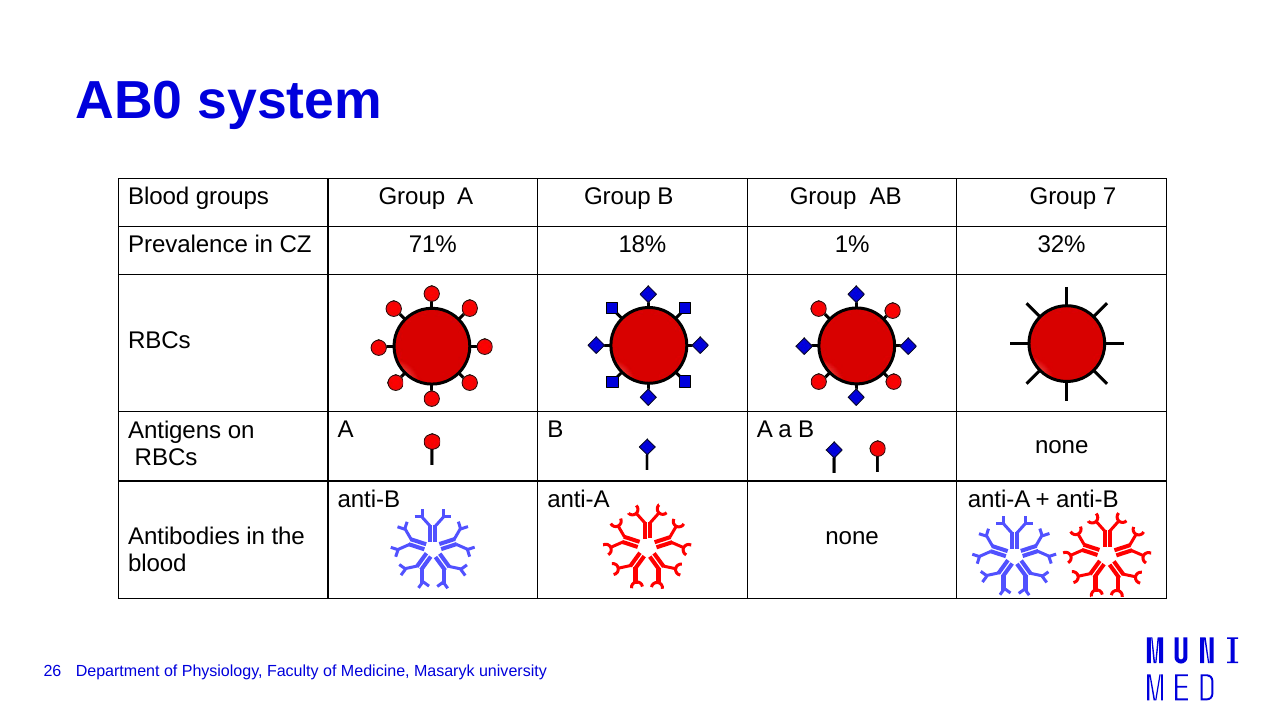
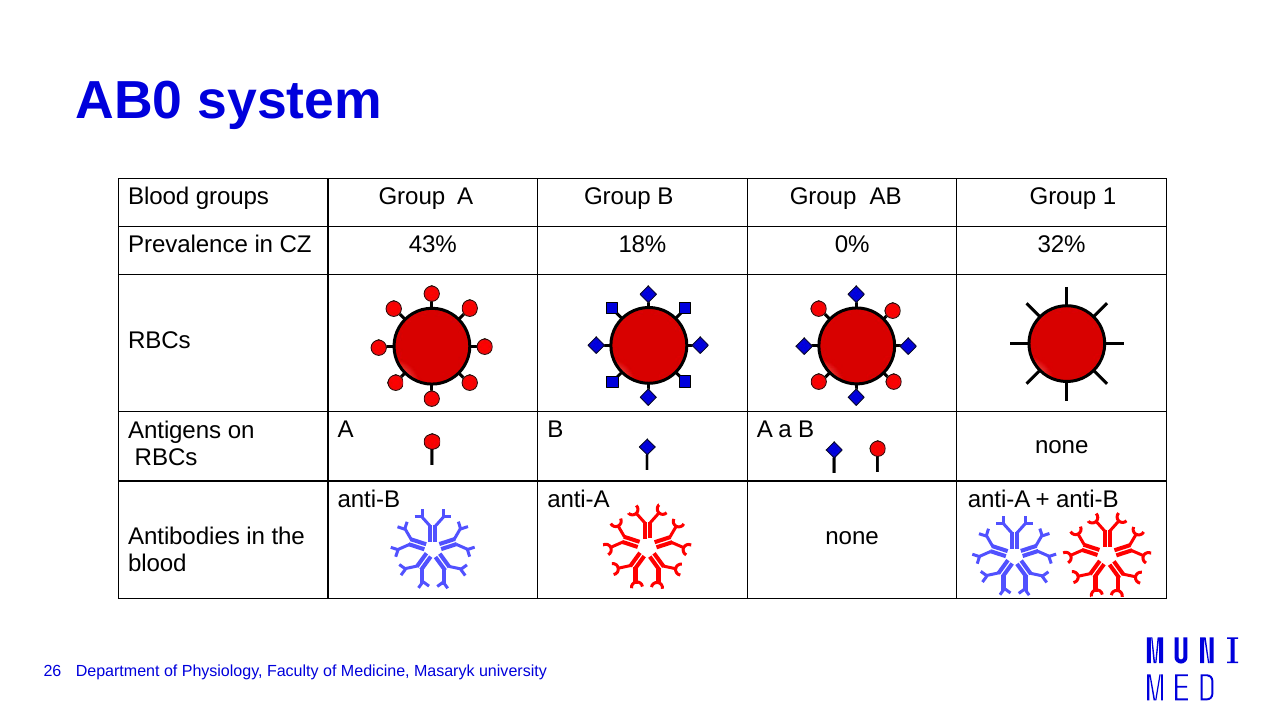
7: 7 -> 1 (1110, 197)
71%: 71% -> 43% (433, 245)
1%: 1% -> 0% (852, 245)
